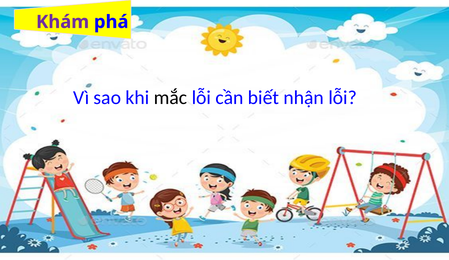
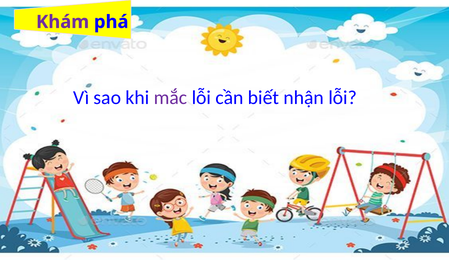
mắc colour: black -> purple (171, 98)
